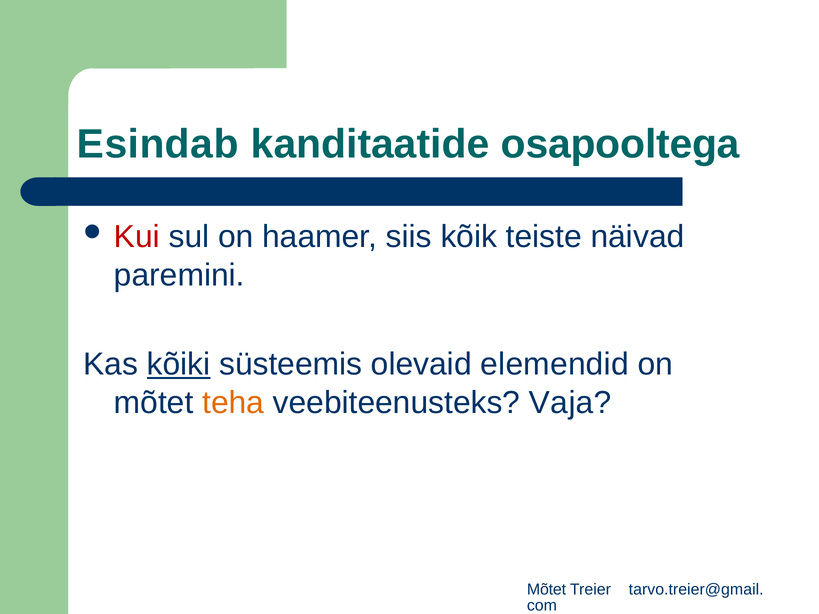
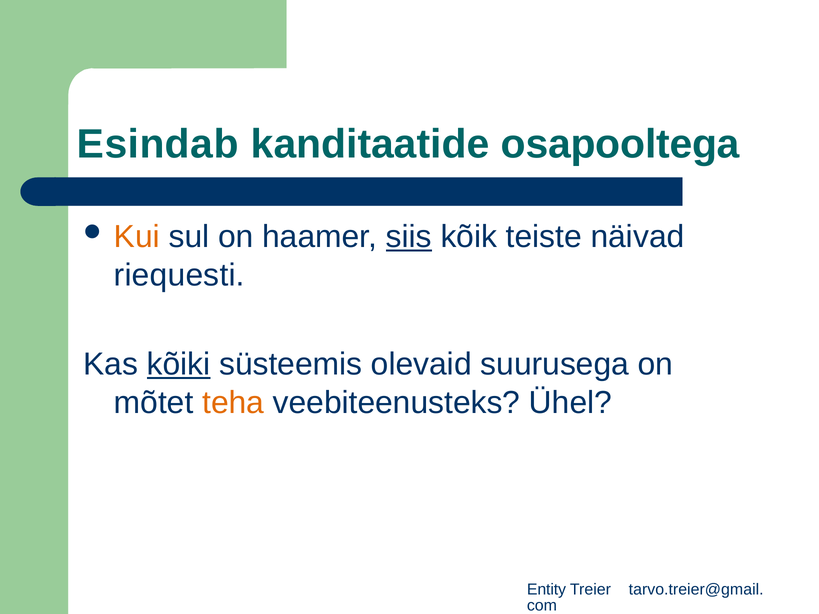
Kui colour: red -> orange (137, 237)
siis underline: none -> present (409, 237)
paremini: paremini -> riequesti (179, 275)
elemendid: elemendid -> suurusega (555, 365)
Vaja: Vaja -> Ühel (570, 403)
Mõtet: Mõtet -> Entity (546, 590)
